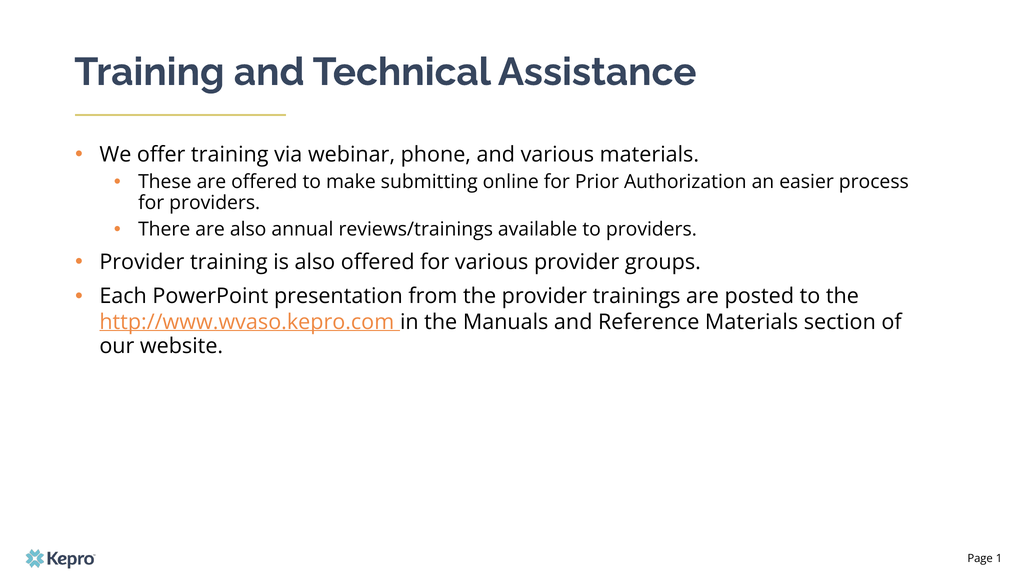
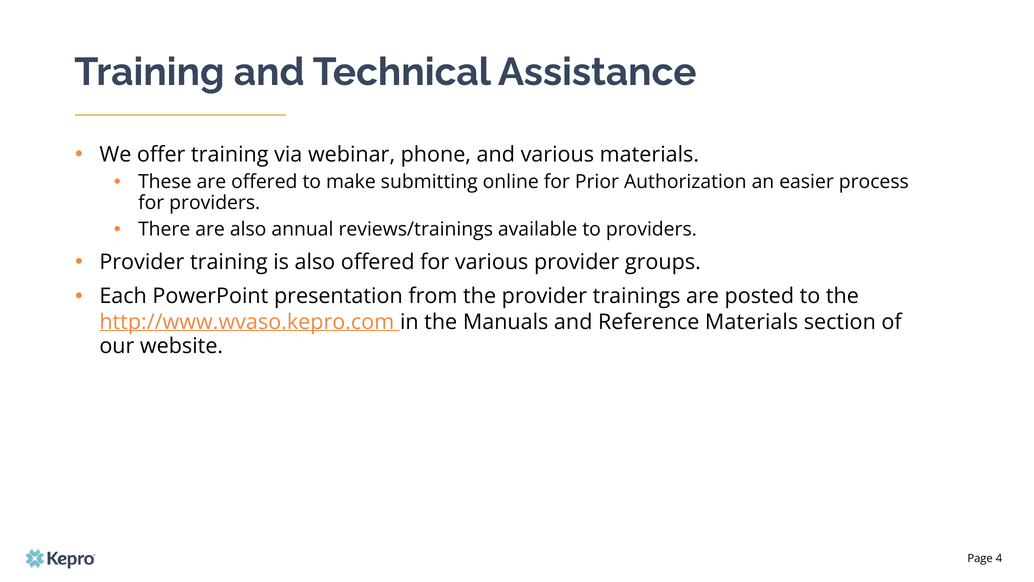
1: 1 -> 4 (999, 558)
